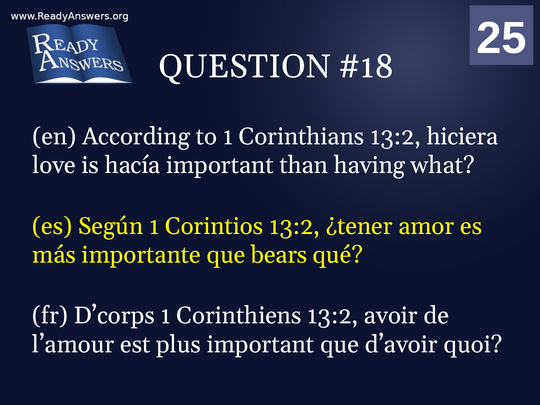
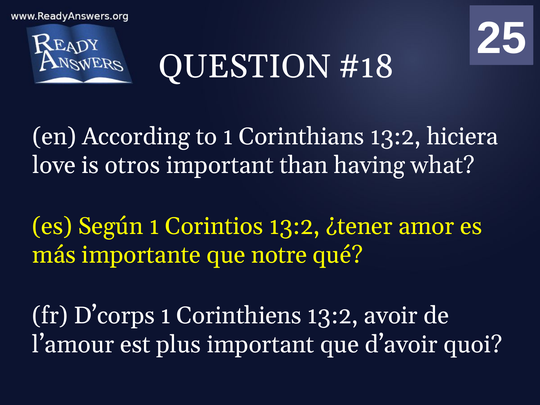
hacía: hacía -> otros (132, 165)
bears: bears -> notre (279, 255)
